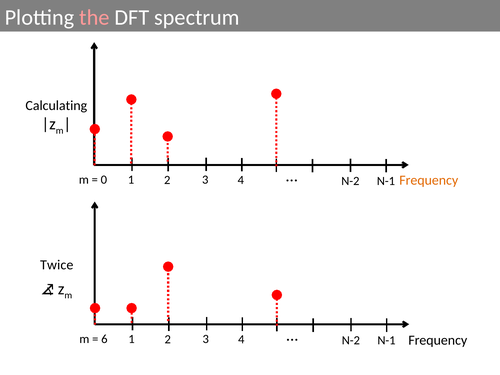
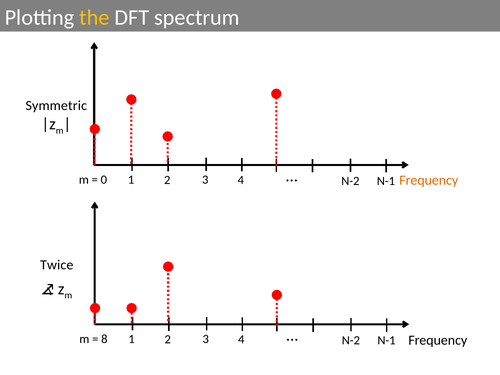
the colour: pink -> yellow (94, 17)
Calculating: Calculating -> Symmetric (56, 106)
6: 6 -> 8 (104, 339)
